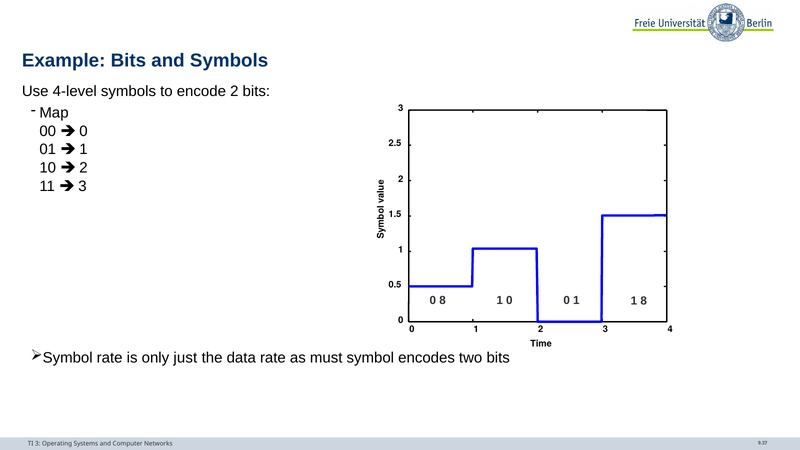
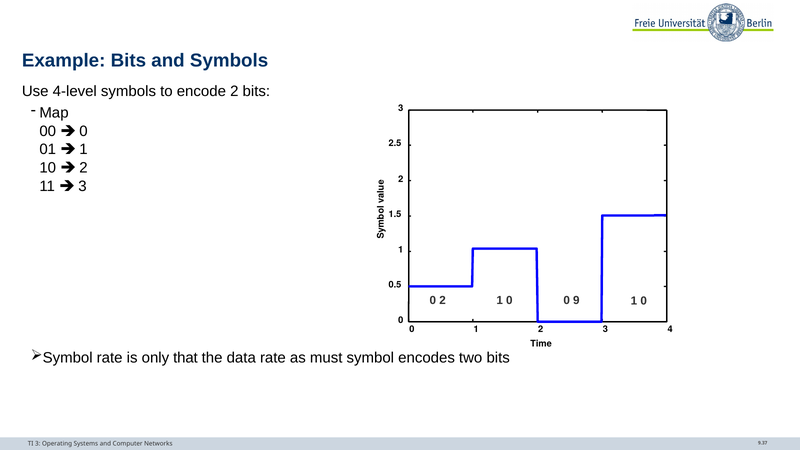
0 8: 8 -> 2 (443, 300)
0 0 1: 1 -> 9 (576, 300)
8: 8 -> 0 (644, 301)
just: just -> that (186, 358)
